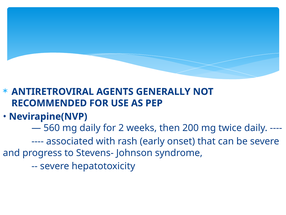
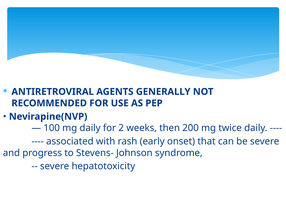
560: 560 -> 100 (52, 128)
